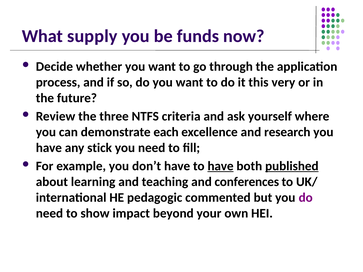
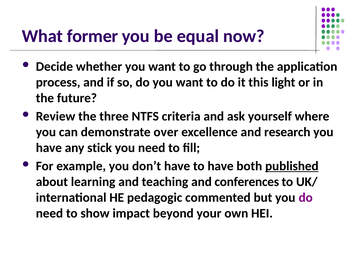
supply: supply -> former (93, 36)
funds: funds -> equal (198, 36)
very: very -> light (283, 82)
each: each -> over (166, 132)
have underline: present -> none (221, 166)
